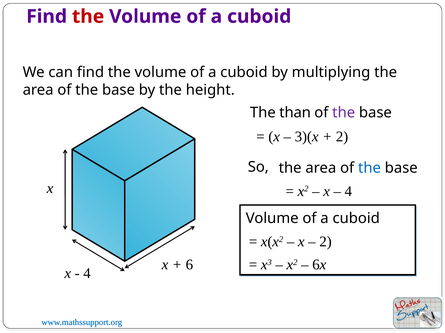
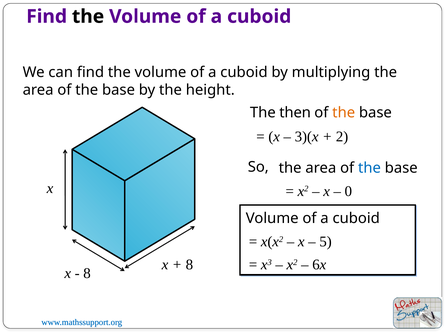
the colour: red -> black (88, 17)
than: than -> then (295, 113)
the colour: purple -> orange (344, 113)
4: 4 -> 0 (348, 192)
2: 2 -> 5 (326, 242)
6: 6 -> 8 (189, 265)
4: 4 -> 8 (87, 274)
